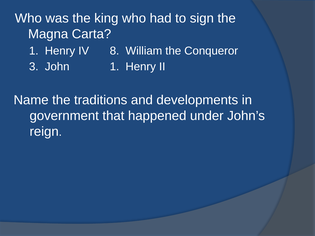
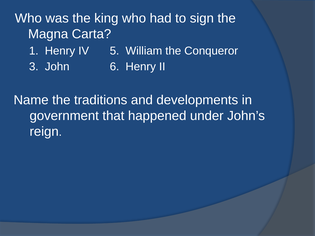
8: 8 -> 5 (114, 51)
John 1: 1 -> 6 (114, 67)
